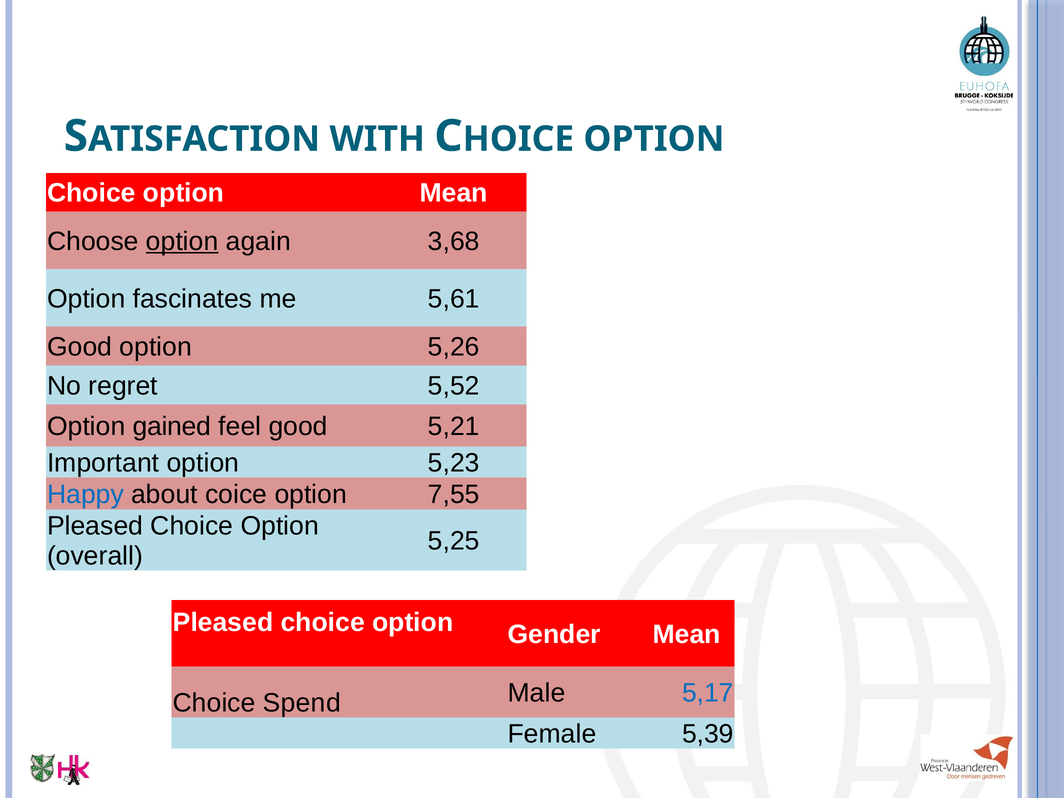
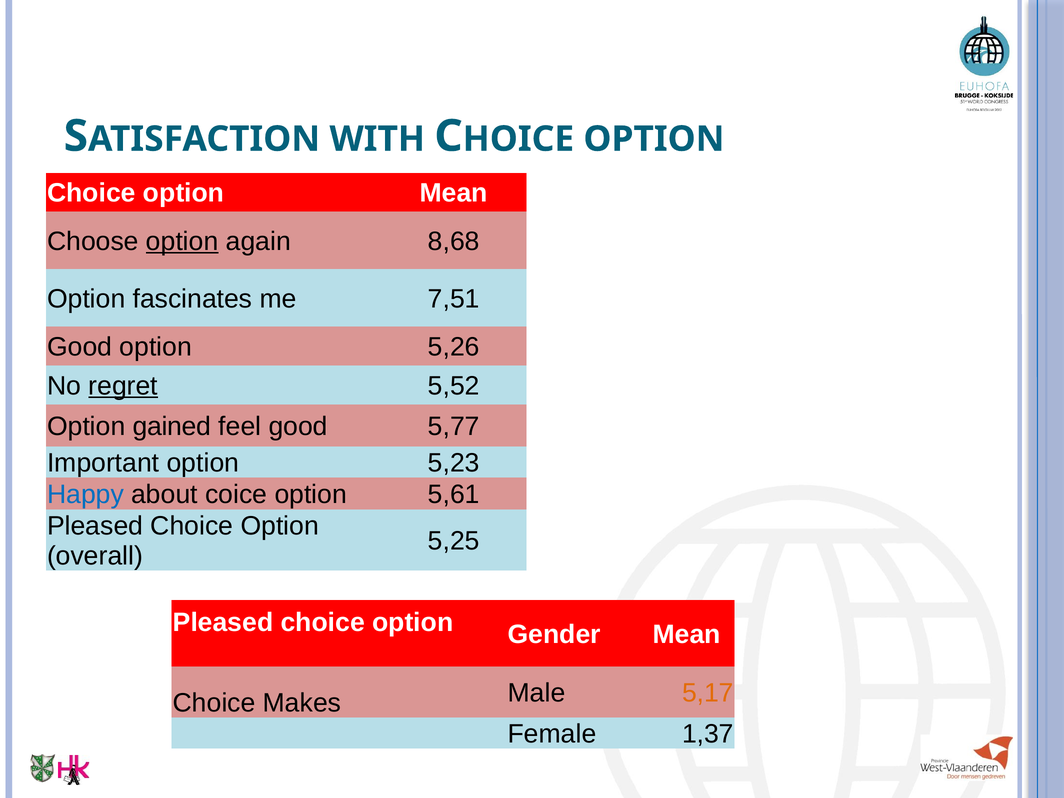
3,68: 3,68 -> 8,68 (454, 241)
5,61: 5,61 -> 7,51 (454, 299)
regret underline: none -> present (123, 386)
5,21: 5,21 -> 5,77 (454, 426)
7,55: 7,55 -> 5,61 (454, 494)
Spend: Spend -> Makes (302, 703)
5,17 colour: blue -> orange (708, 693)
5,39: 5,39 -> 1,37 (708, 734)
